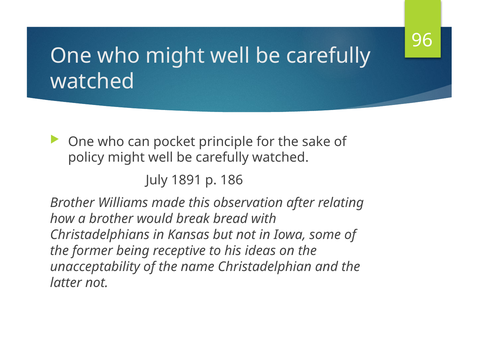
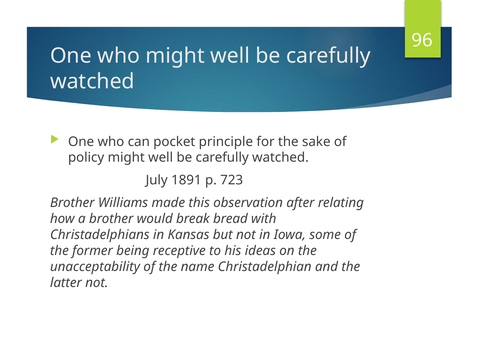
186: 186 -> 723 (232, 180)
